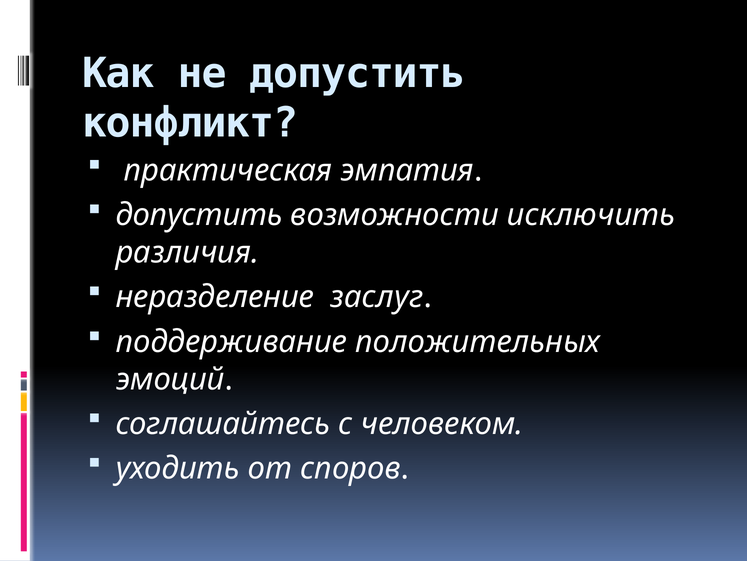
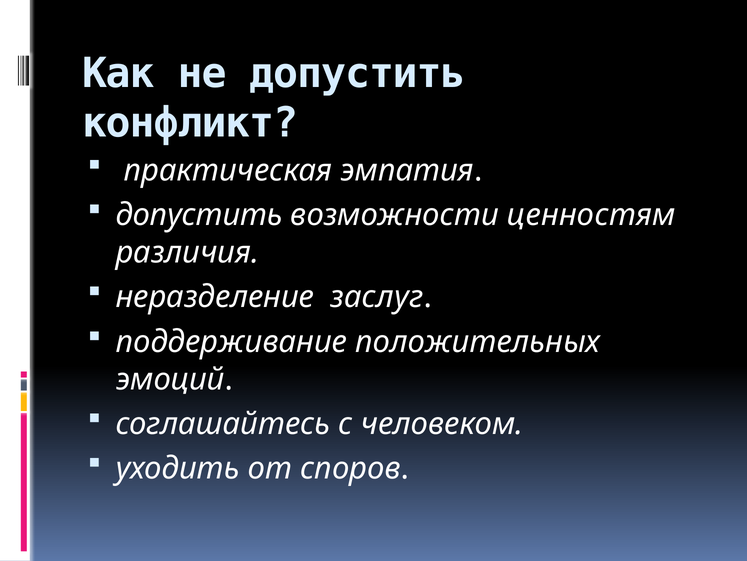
исключить: исключить -> ценностям (591, 215)
